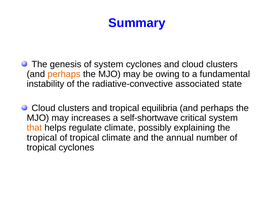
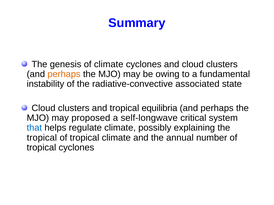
of system: system -> climate (109, 64)
increases: increases -> proposed (91, 118)
self-shortwave: self-shortwave -> self-longwave (149, 118)
that colour: orange -> blue (34, 128)
